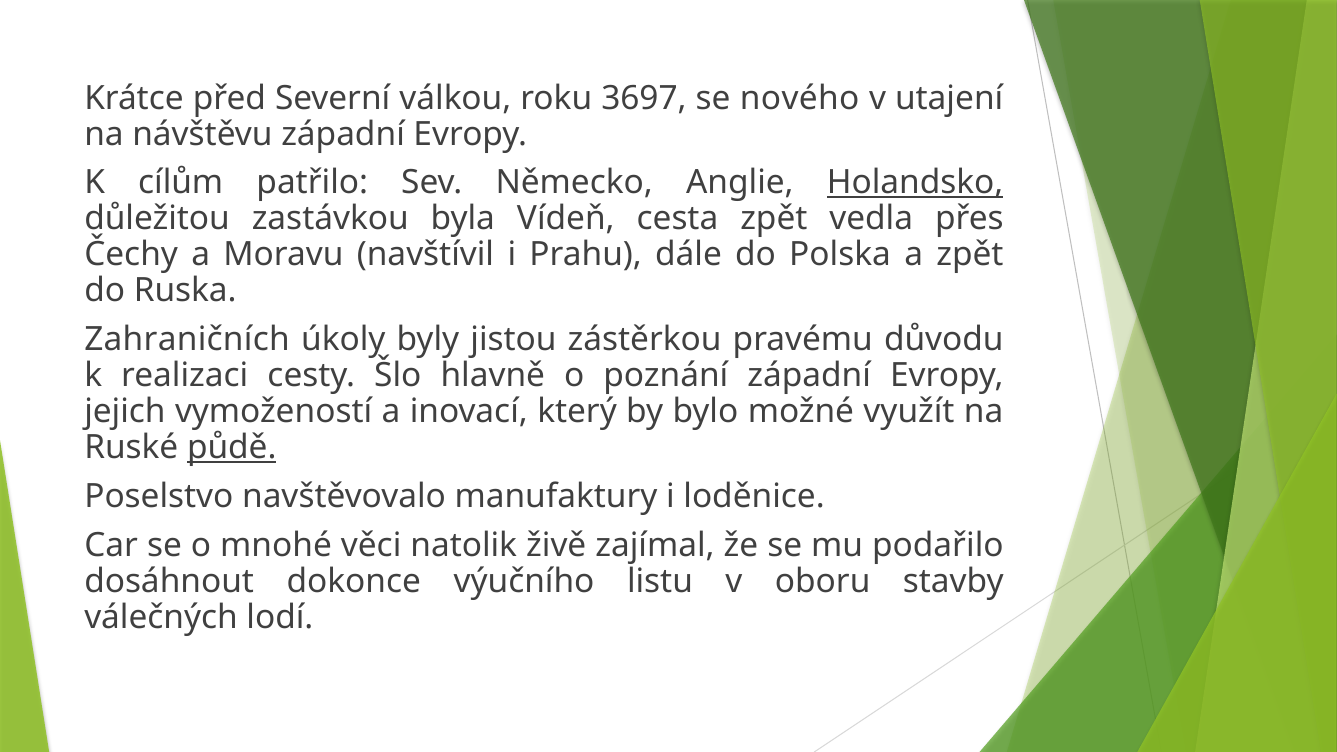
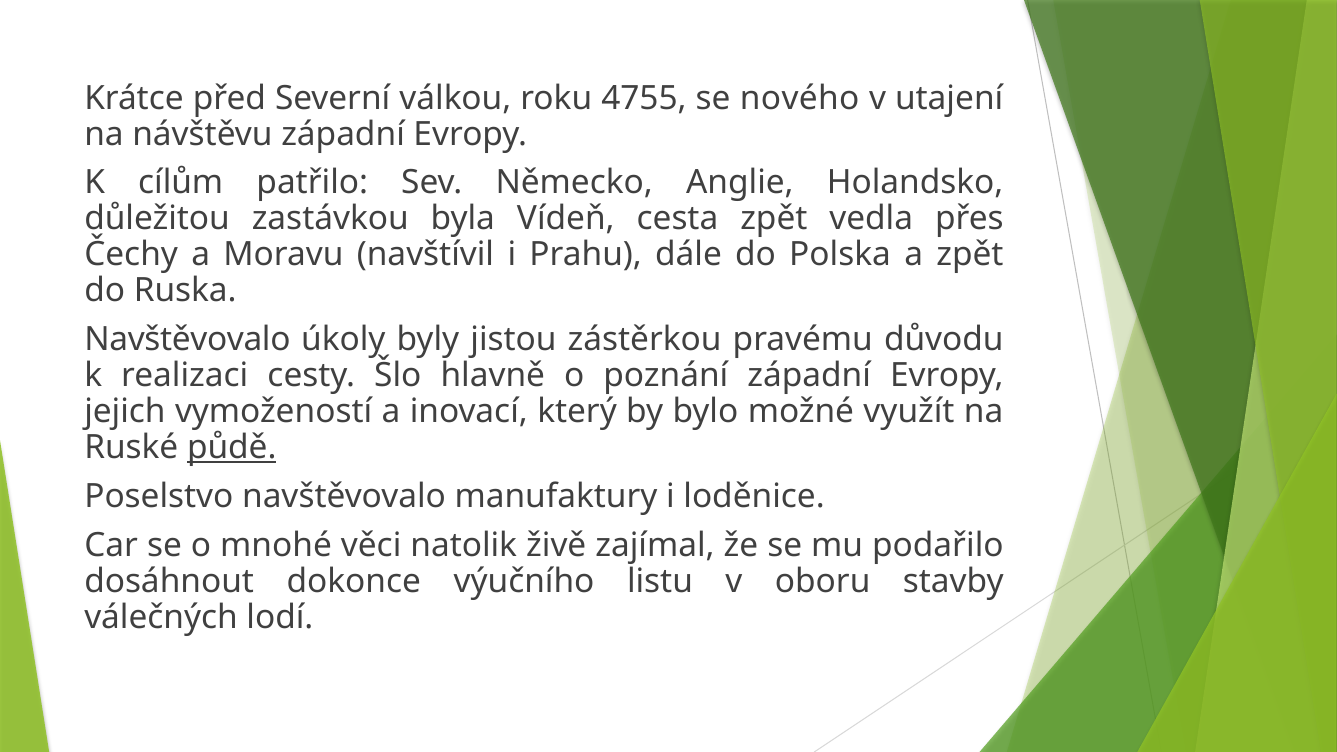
3697: 3697 -> 4755 (644, 98)
Holandsko underline: present -> none (915, 183)
Zahraničních: Zahraničních -> Navštěvovalo (187, 340)
